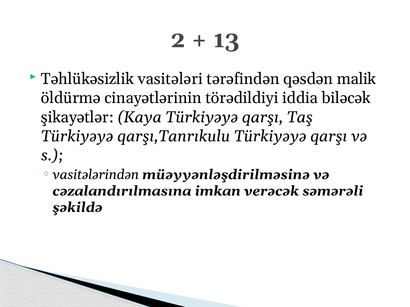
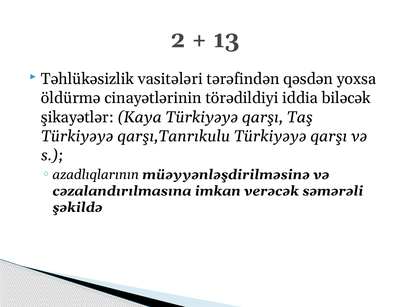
malik: malik -> yoxsa (356, 79)
vasitələrindən: vasitələrindən -> azadlıqlarının (96, 175)
